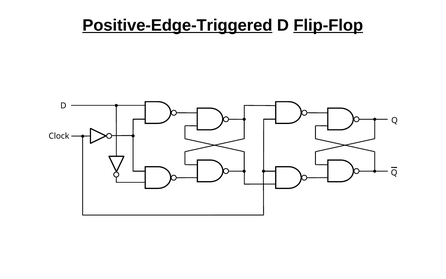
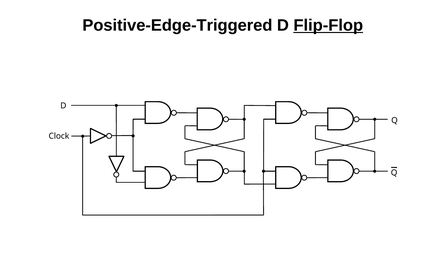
Positive-Edge-Triggered underline: present -> none (177, 25)
